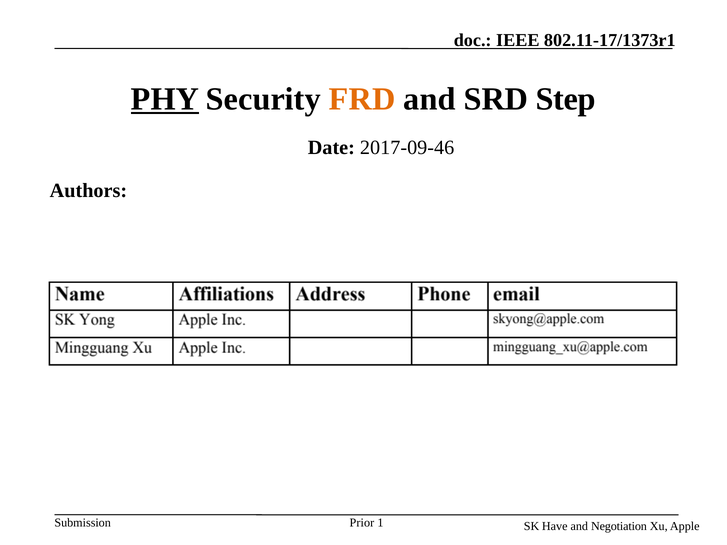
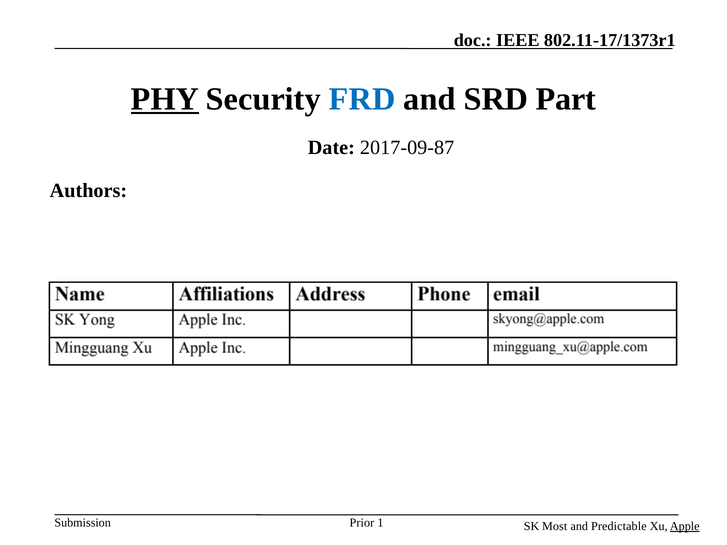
FRD colour: orange -> blue (362, 99)
Step: Step -> Part (566, 99)
2017-09-46: 2017-09-46 -> 2017-09-87 (407, 148)
Have: Have -> Most (555, 527)
Negotiation: Negotiation -> Predictable (619, 527)
Apple underline: none -> present (685, 527)
